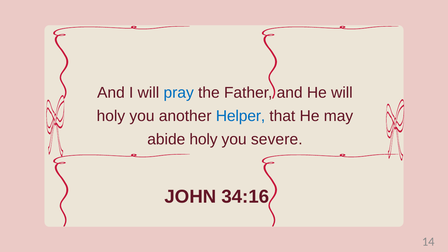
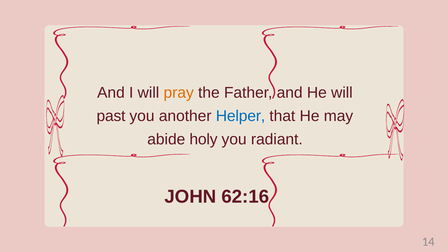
pray colour: blue -> orange (179, 93)
holy: holy -> past (111, 116)
severe: severe -> radiant (277, 139)
34:16: 34:16 -> 62:16 (245, 197)
